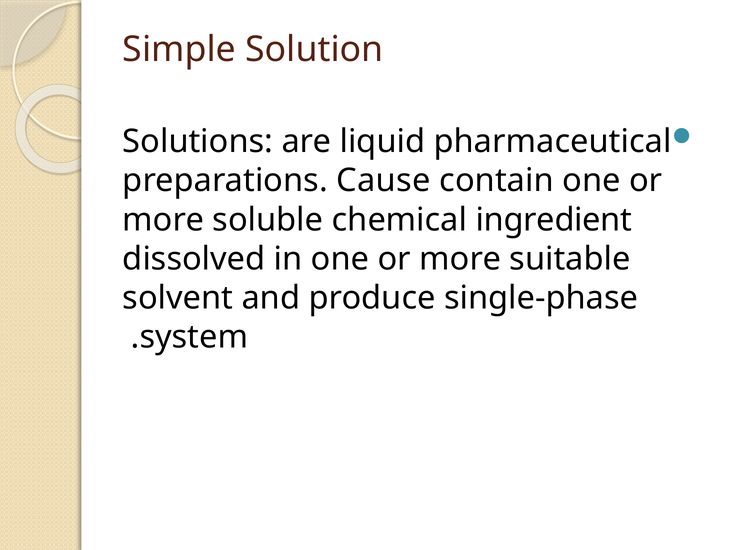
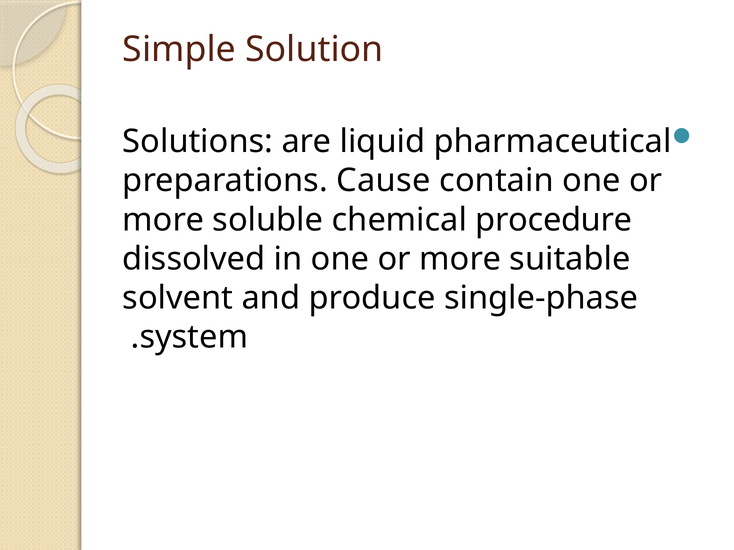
ingredient: ingredient -> procedure (554, 220)
